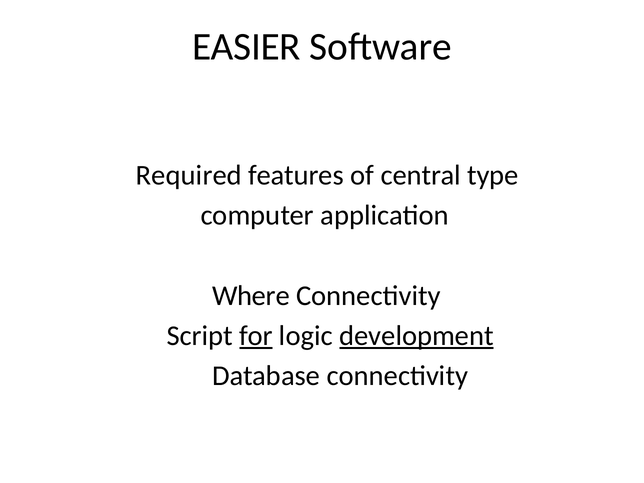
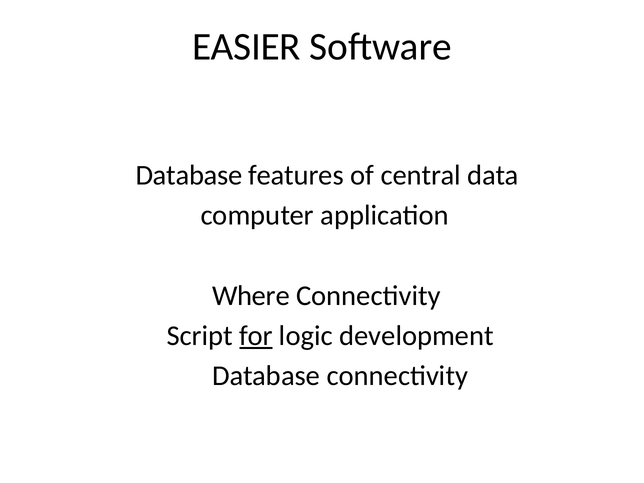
Required: Required -> Database (189, 175)
type: type -> data (493, 175)
development underline: present -> none (416, 336)
